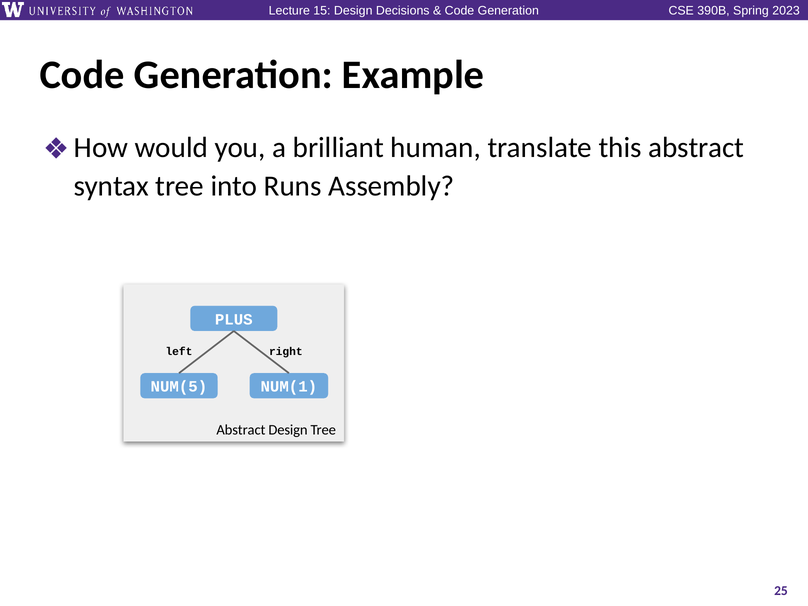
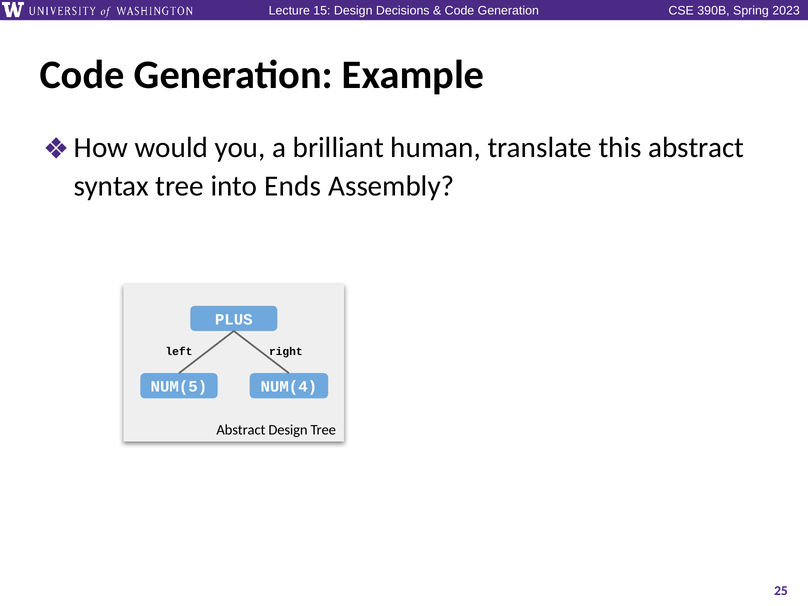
Runs: Runs -> Ends (293, 186)
NUM(1: NUM(1 -> NUM(4 (289, 387)
